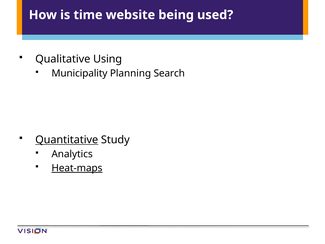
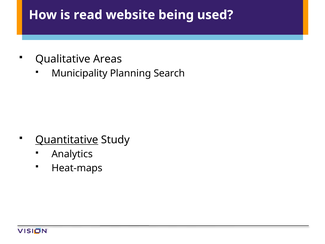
time: time -> read (88, 15)
Using: Using -> Areas (108, 59)
Heat-maps underline: present -> none (77, 168)
